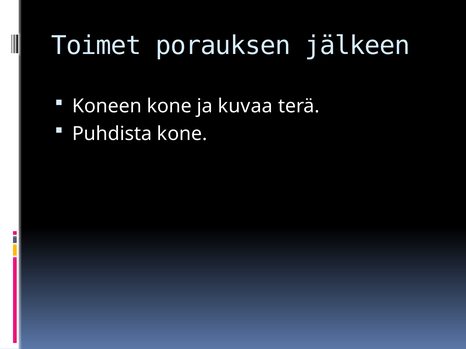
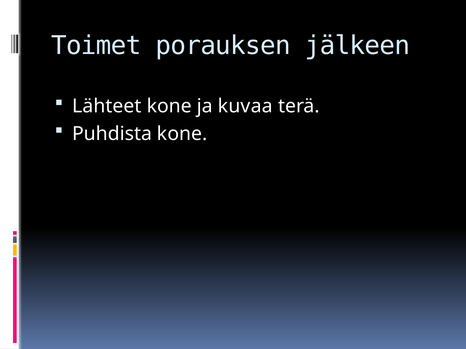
Koneen: Koneen -> Lähteet (107, 106)
